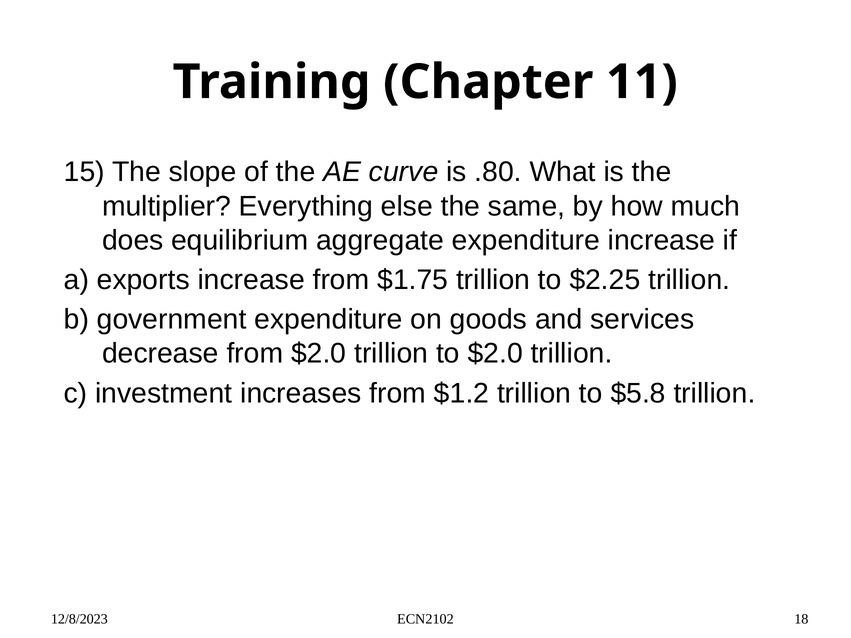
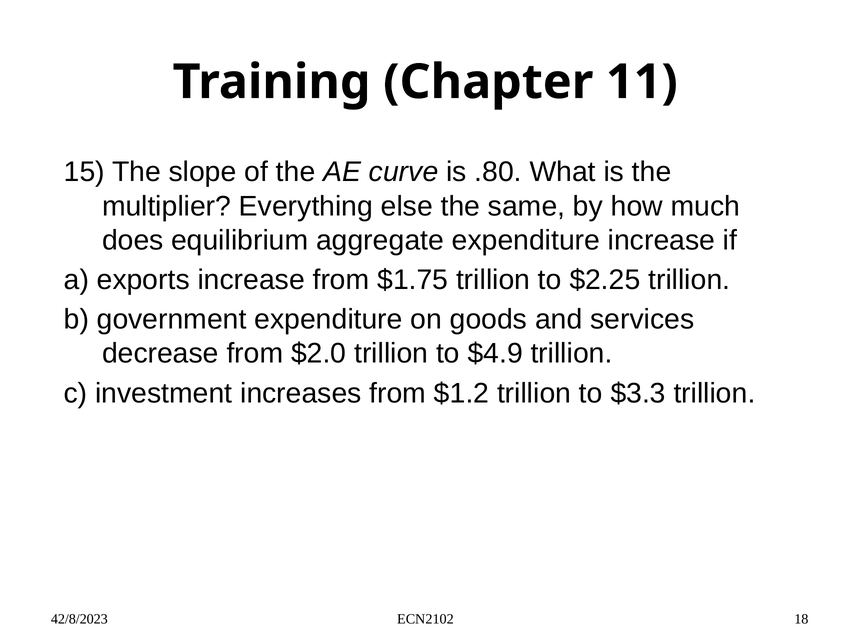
to $2.0: $2.0 -> $4.9 (495, 354)
$5.8: $5.8 -> $3.3 (638, 393)
12/8/2023: 12/8/2023 -> 42/8/2023 (79, 619)
